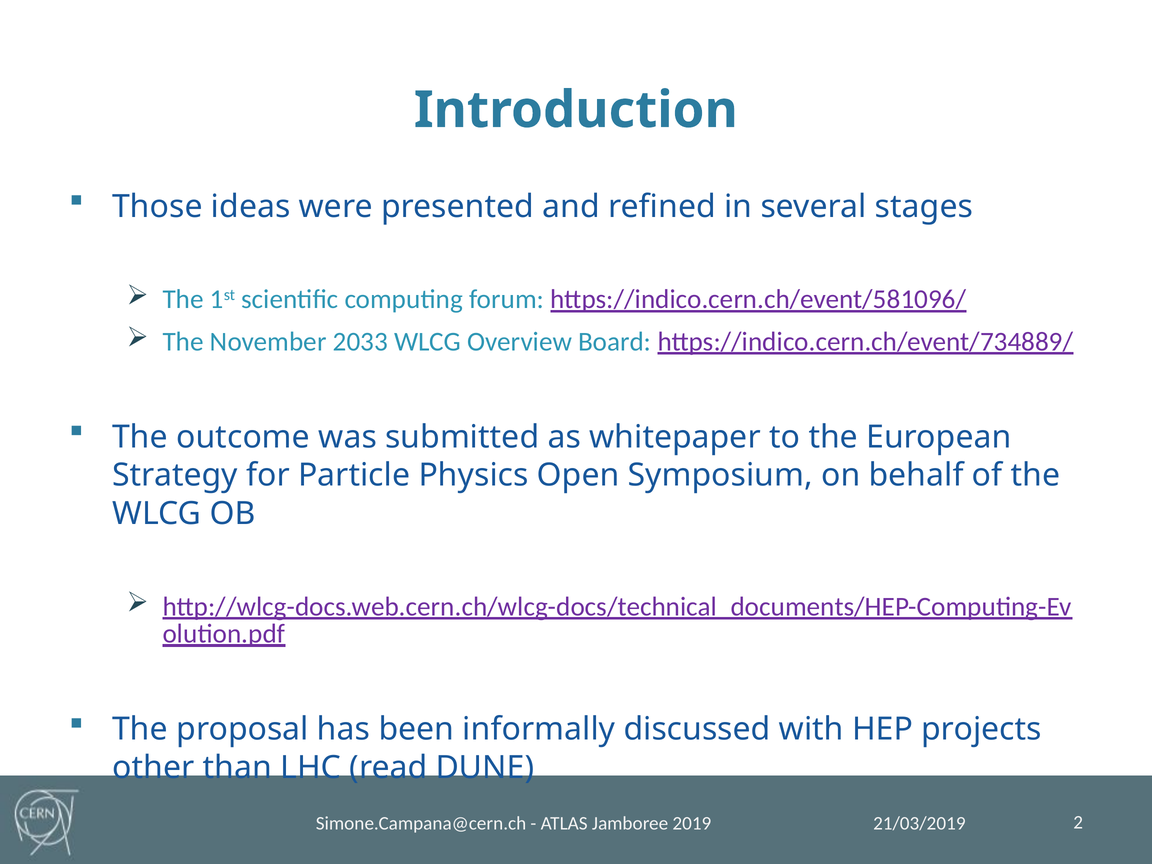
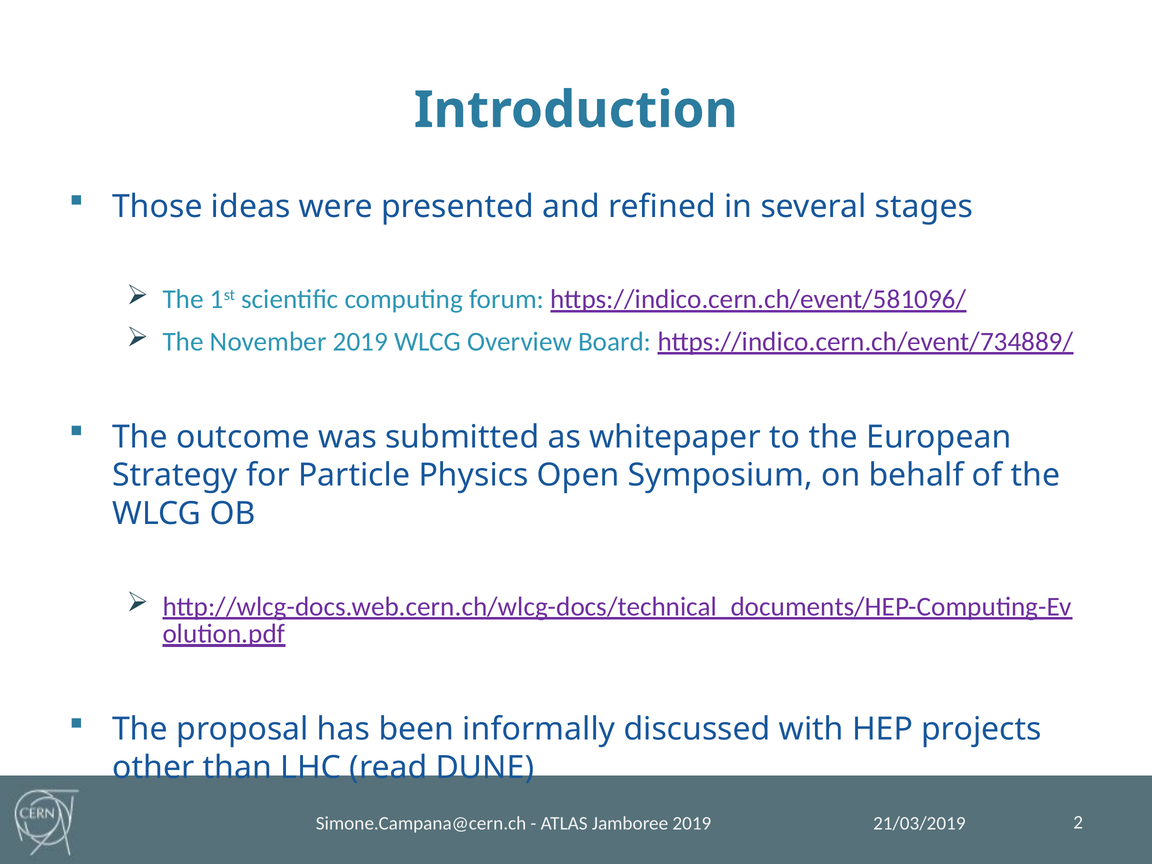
November 2033: 2033 -> 2019 (360, 342)
